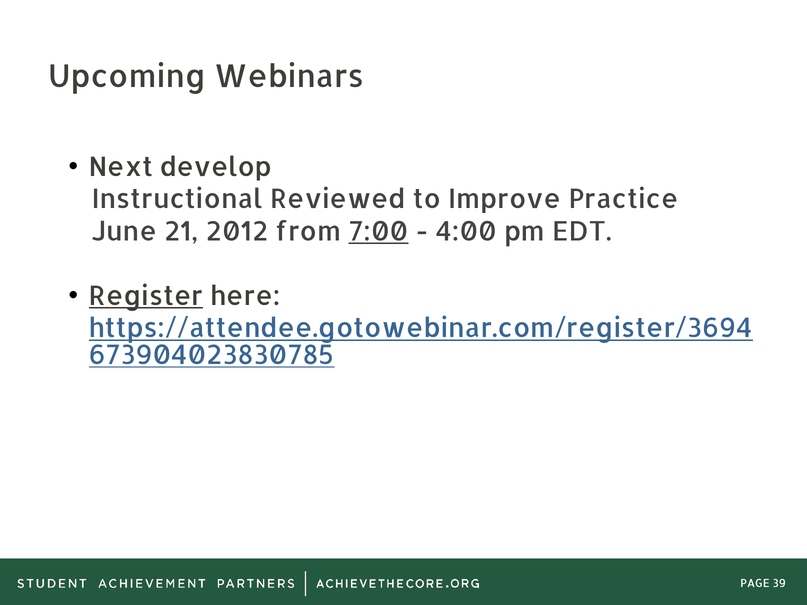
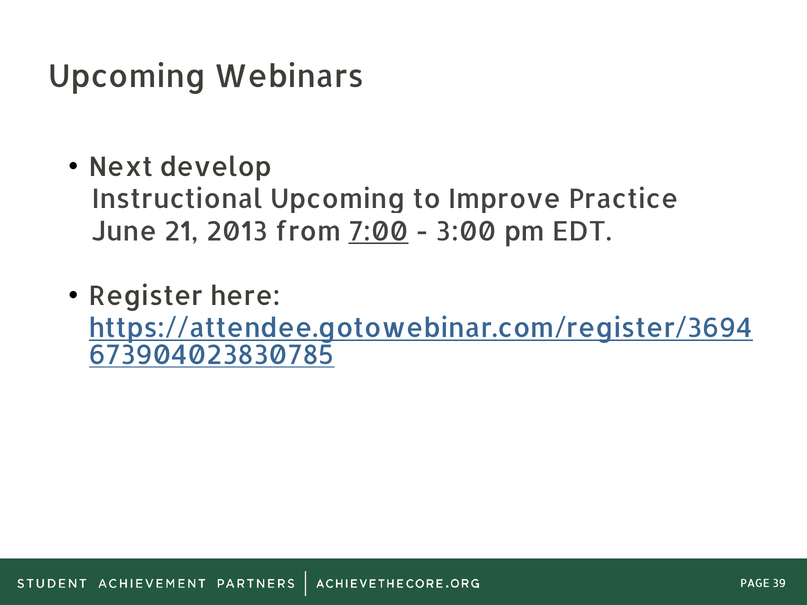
Instructional Reviewed: Reviewed -> Upcoming (338, 200)
2012: 2012 -> 2013 (237, 232)
4:00: 4:00 -> 3:00 (466, 232)
Register underline: present -> none (146, 296)
